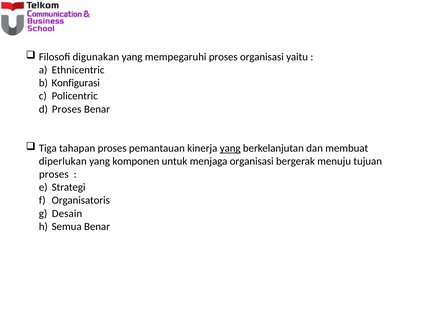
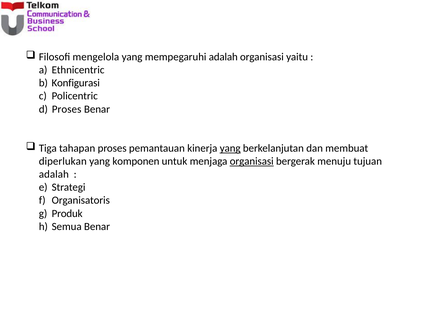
digunakan: digunakan -> mengelola (96, 57)
mempegaruhi proses: proses -> adalah (223, 57)
organisasi underline: none -> present (252, 161)
proses: proses -> adalah (54, 174)
Desain: Desain -> Produk (67, 213)
